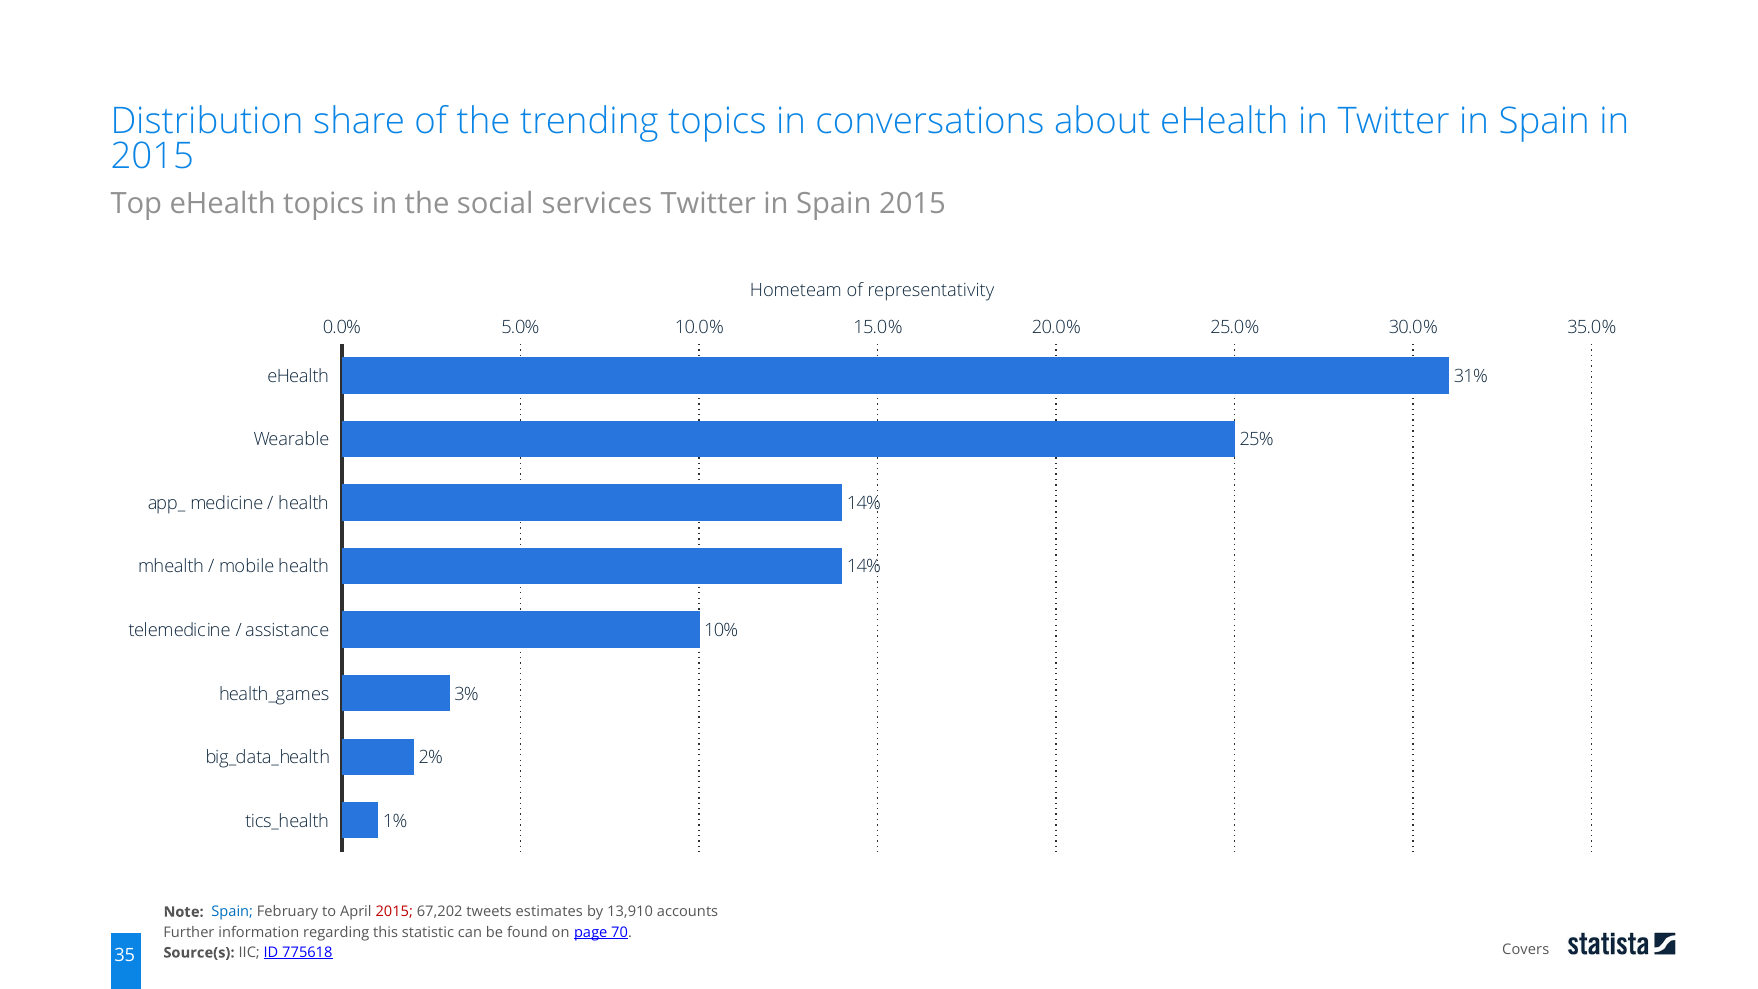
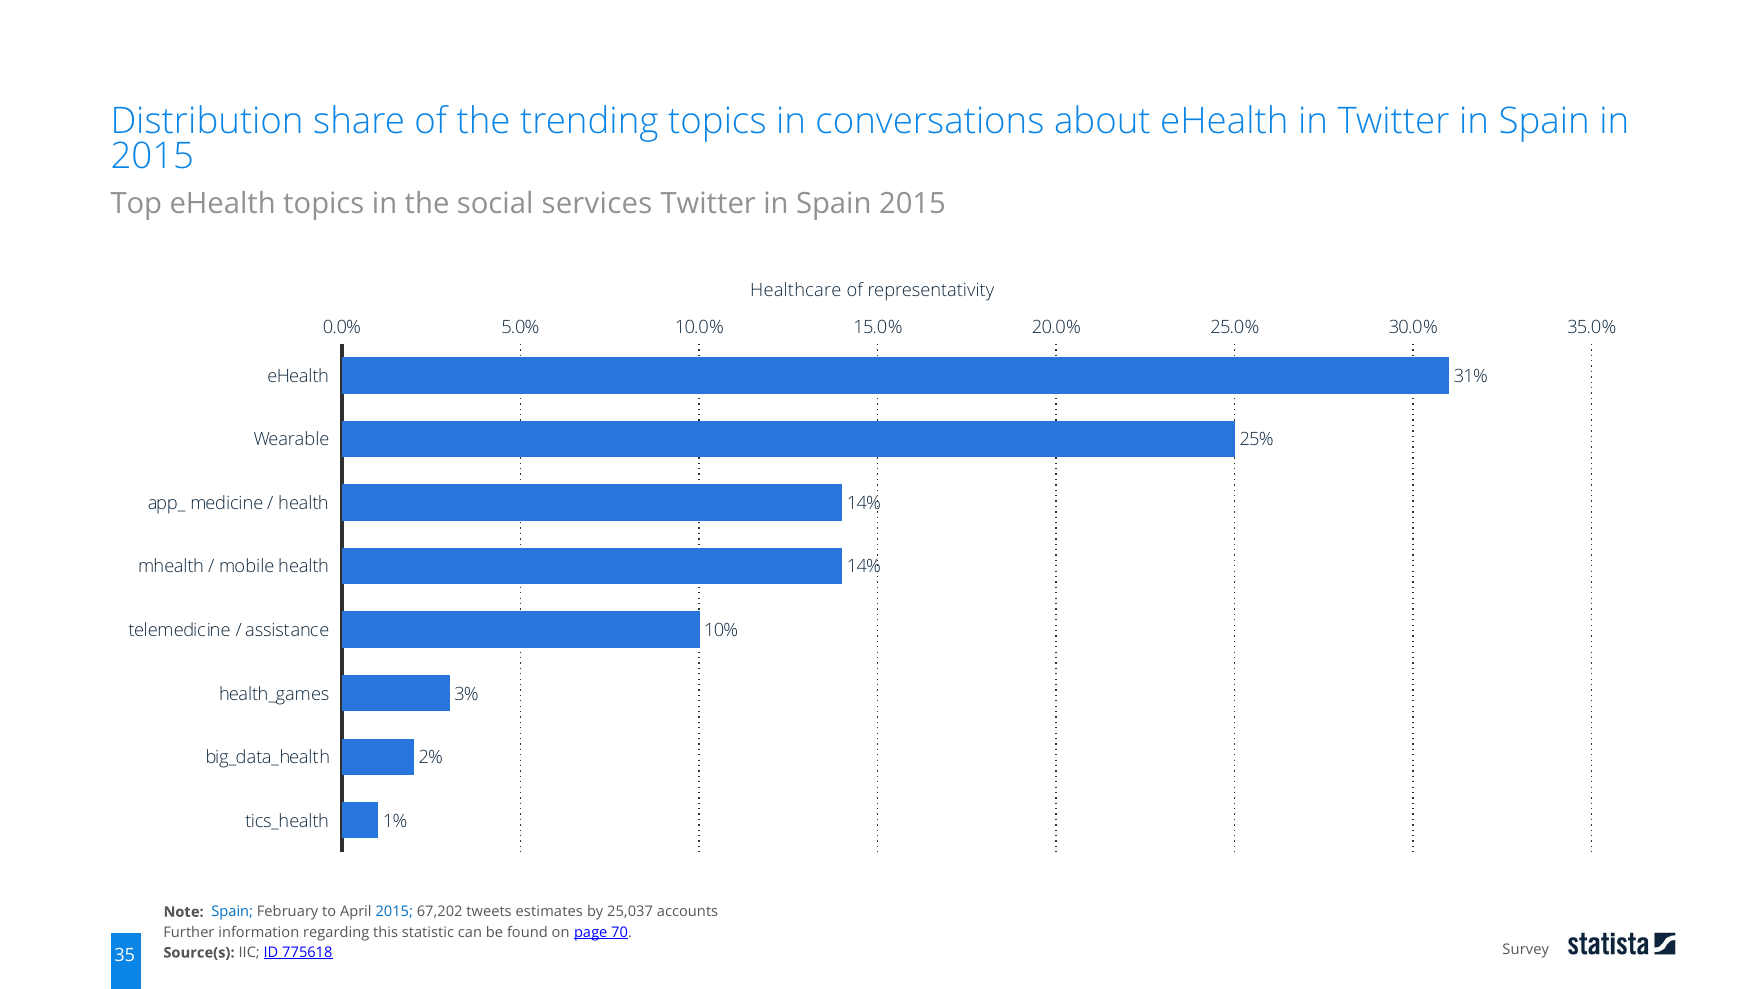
Hometeam: Hometeam -> Healthcare (796, 291)
2015 colour: red -> blue (394, 912)
13,910: 13,910 -> 25,037 (630, 912)
Covers: Covers -> Survey (1526, 950)
